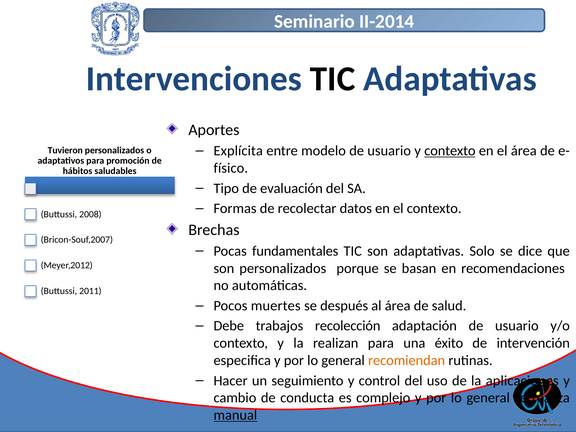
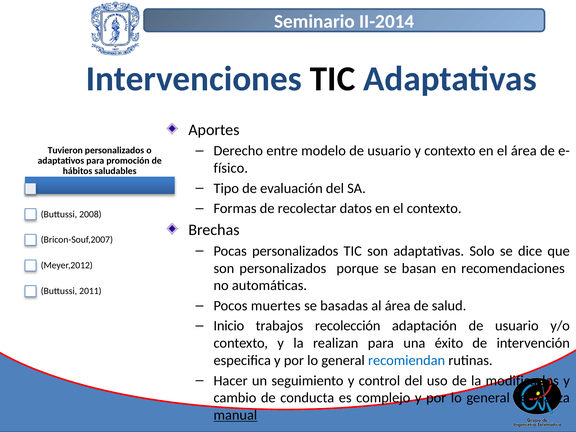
Explícita: Explícita -> Derecho (238, 151)
contexto underline: present -> none (450, 151)
Pocas fundamentales: fundamentales -> personalizados (295, 251)
después: después -> basadas (344, 306)
Debe: Debe -> Inicio (229, 326)
recomiendan colour: orange -> blue (407, 360)
aplicaciones: aplicaciones -> modificarlos (522, 381)
